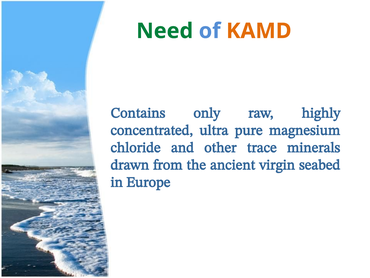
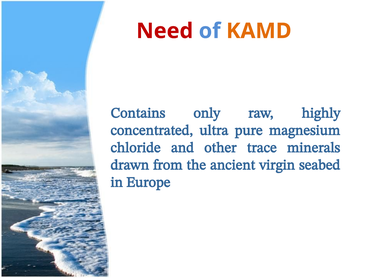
Need colour: green -> red (165, 31)
